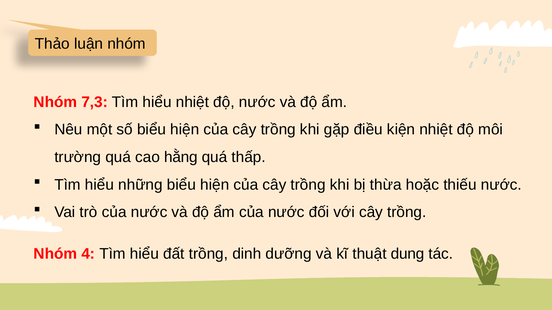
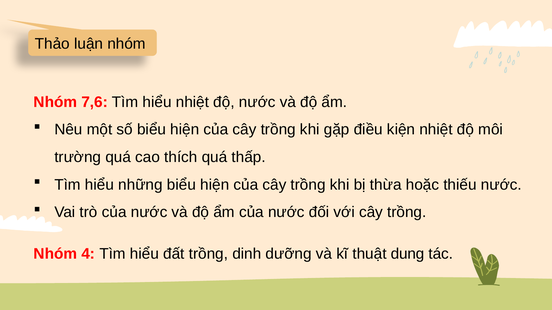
7,3: 7,3 -> 7,6 (95, 102)
hằng: hằng -> thích (181, 157)
